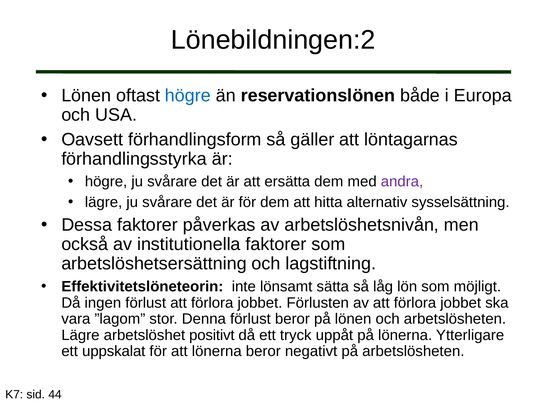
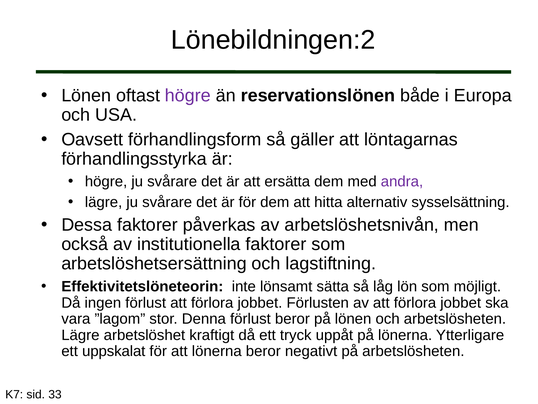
högre colour: blue -> purple (188, 95)
positivt: positivt -> kraftigt (212, 335)
44: 44 -> 33 (55, 394)
